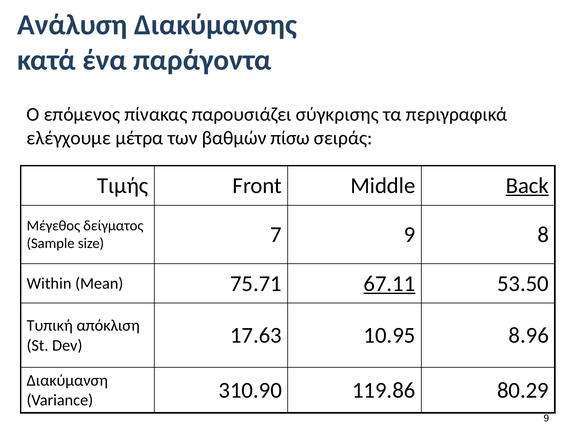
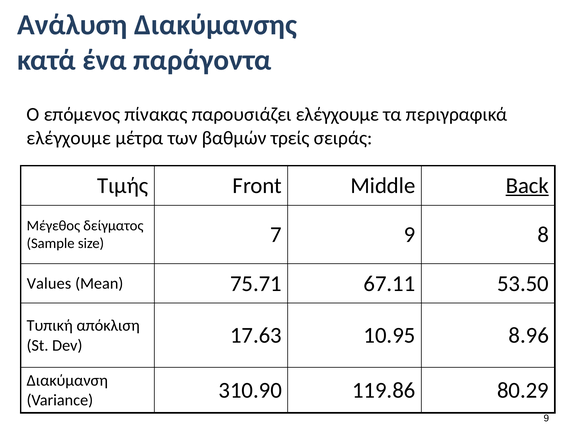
παρουσιάζει σύγκρισης: σύγκρισης -> ελέγχουμε (337, 114)
πίσω: πίσω -> τρείς (290, 138)
Within: Within -> Values (49, 284)
67.11 underline: present -> none (389, 284)
